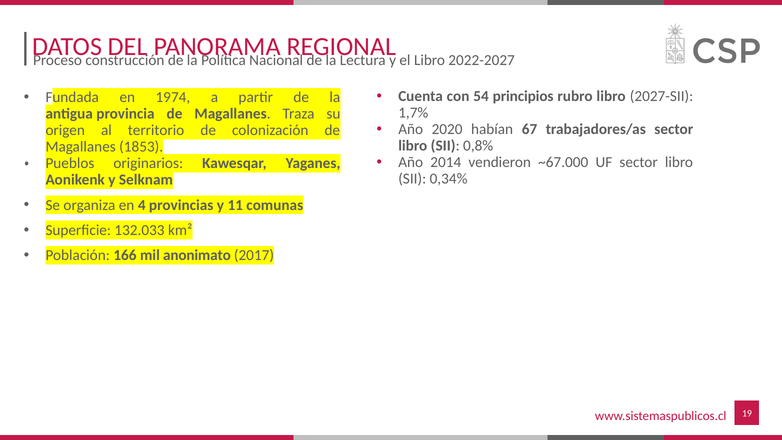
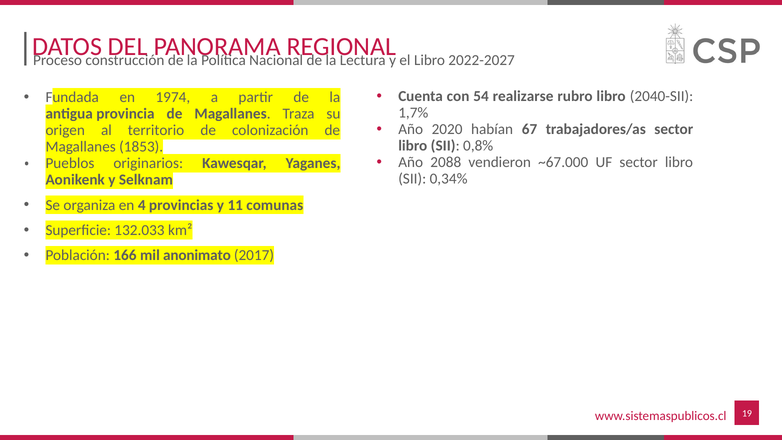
principios: principios -> realizarse (523, 96)
2027-SII: 2027-SII -> 2040-SII (662, 96)
2014: 2014 -> 2088 (446, 162)
